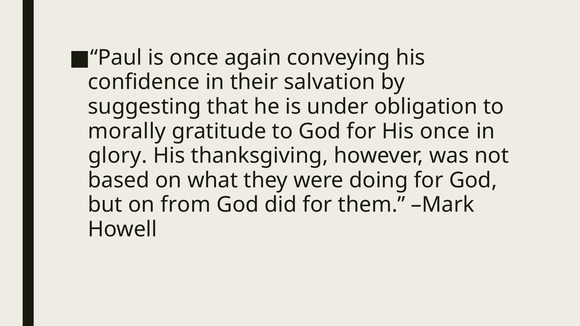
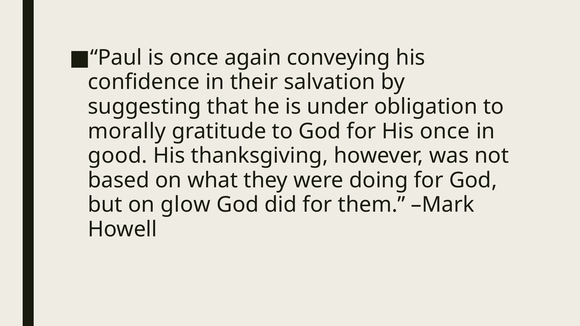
glory: glory -> good (118, 156)
from: from -> glow (186, 205)
